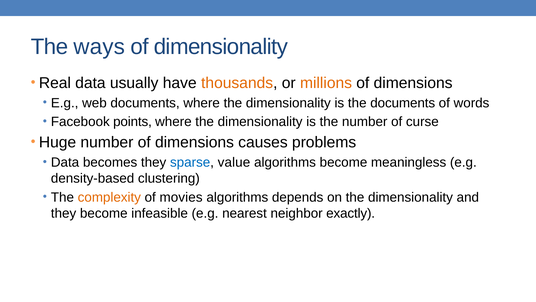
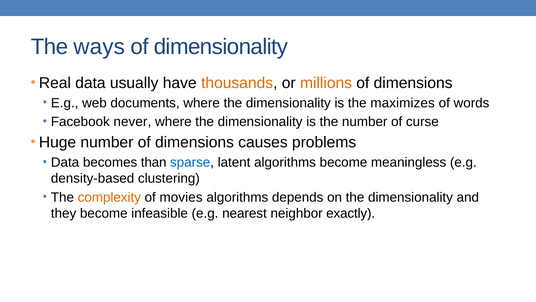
the documents: documents -> maximizes (403, 103)
points: points -> never (132, 121)
becomes they: they -> than (154, 162)
value: value -> latent (234, 162)
